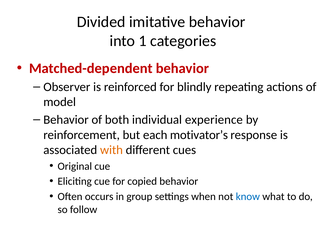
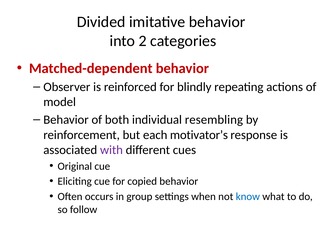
1: 1 -> 2 (143, 41)
experience: experience -> resembling (214, 120)
with colour: orange -> purple (111, 150)
